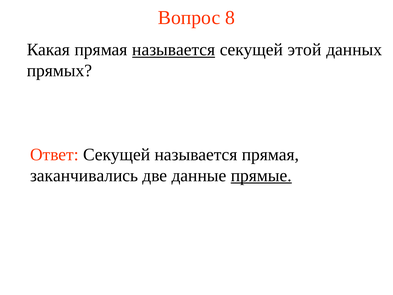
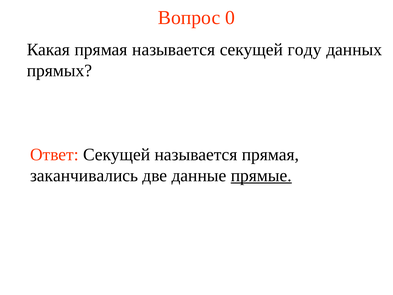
8: 8 -> 0 (230, 18)
называется underline: present -> none (174, 50)
этой: этой -> году (305, 50)
